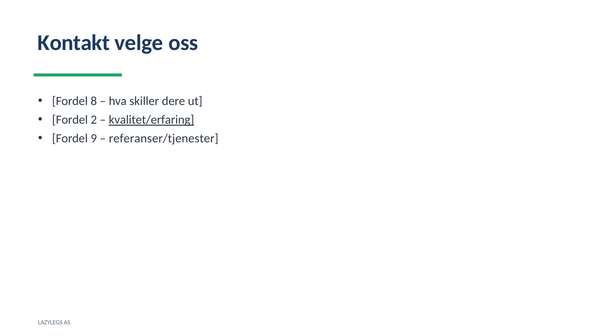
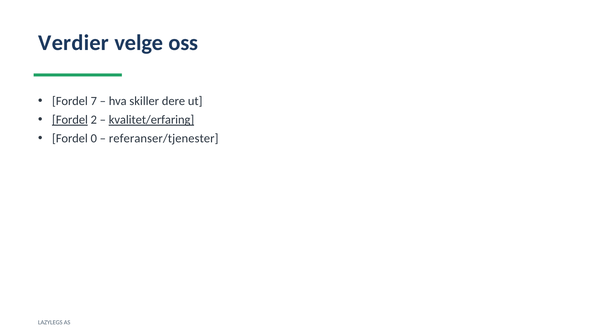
Kontakt: Kontakt -> Verdier (74, 43)
8: 8 -> 7 (94, 101)
Fordel underline: none -> present (70, 120)
9: 9 -> 0 (94, 139)
